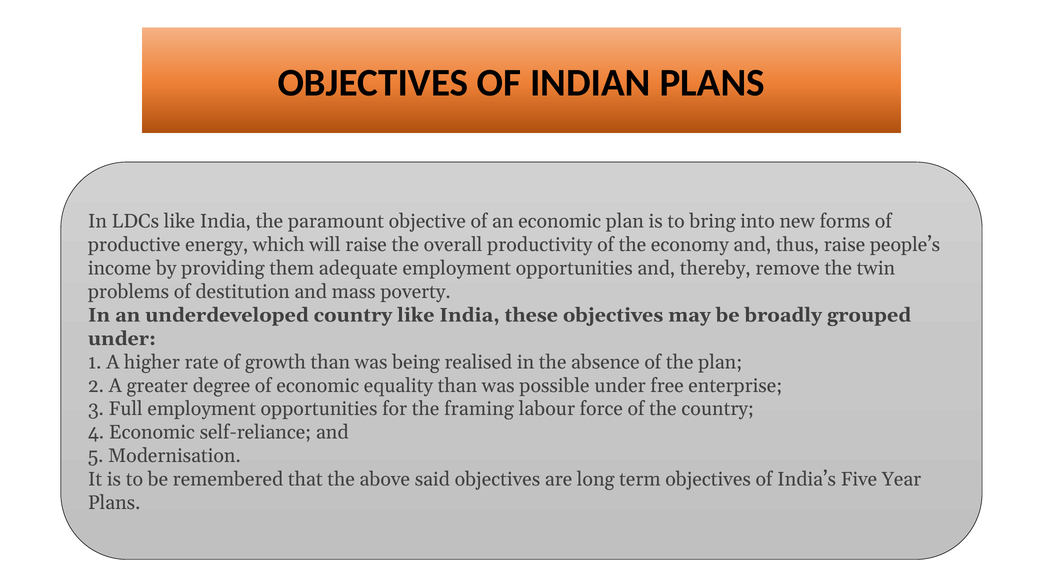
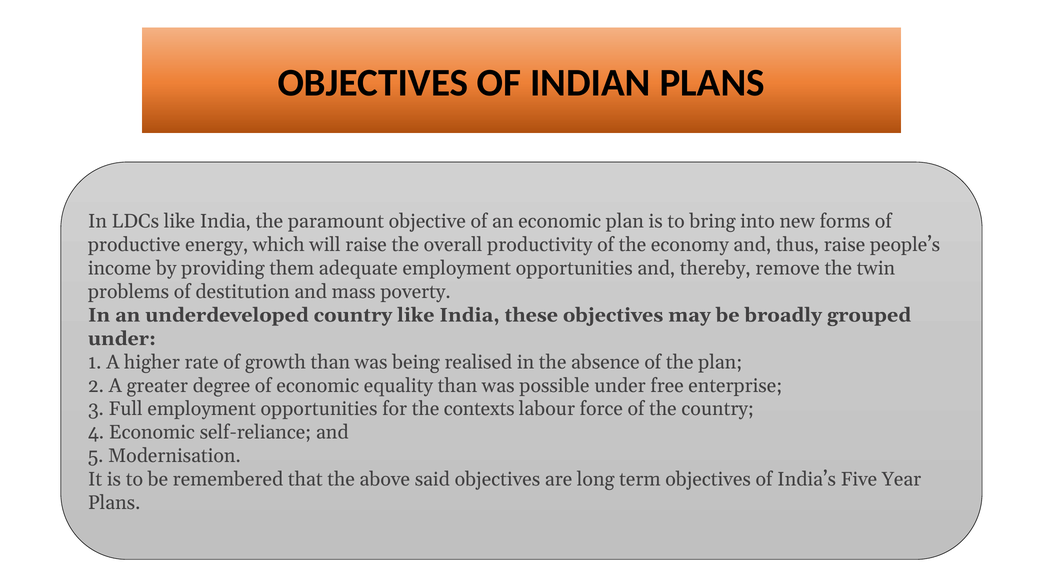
framing: framing -> contexts (479, 409)
